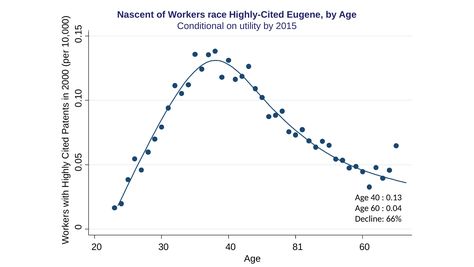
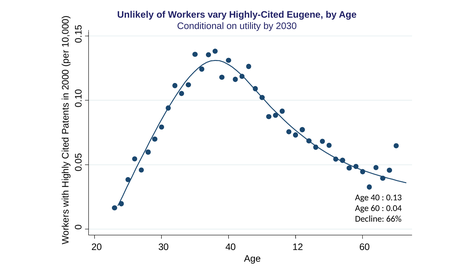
Nascent: Nascent -> Unlikely (135, 15)
race: race -> vary (217, 15)
2015: 2015 -> 2030 (286, 26)
81: 81 -> 12 (298, 247)
